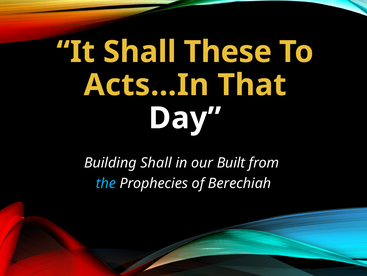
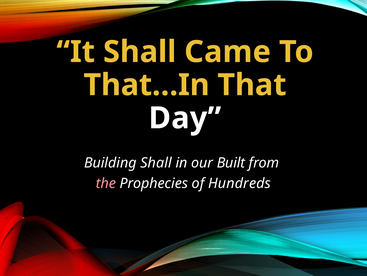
These: These -> Came (228, 52)
Acts…In: Acts…In -> That…In (147, 85)
the colour: light blue -> pink (106, 183)
Berechiah: Berechiah -> Hundreds (240, 183)
